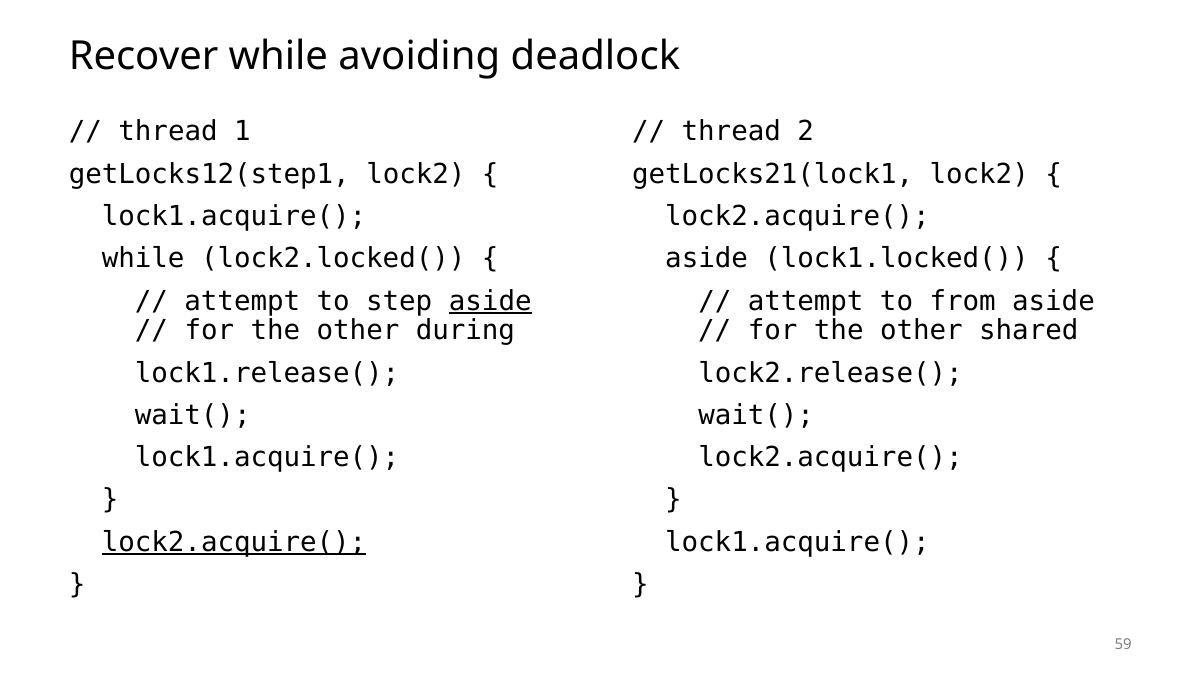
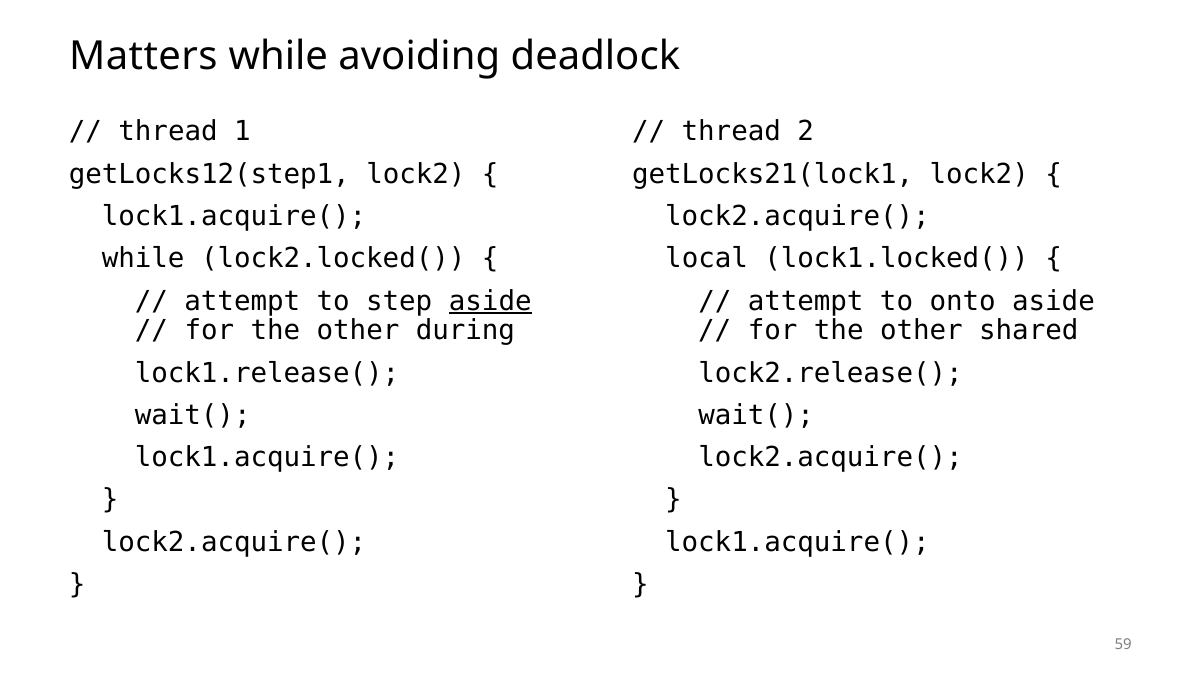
Recover: Recover -> Matters (143, 56)
aside: aside -> local (707, 258)
from: from -> onto (963, 301)
lock2.acquire( underline: present -> none (234, 542)
